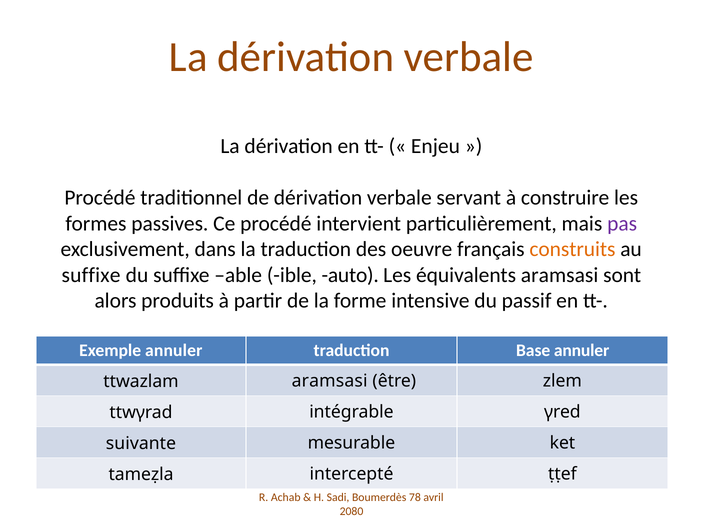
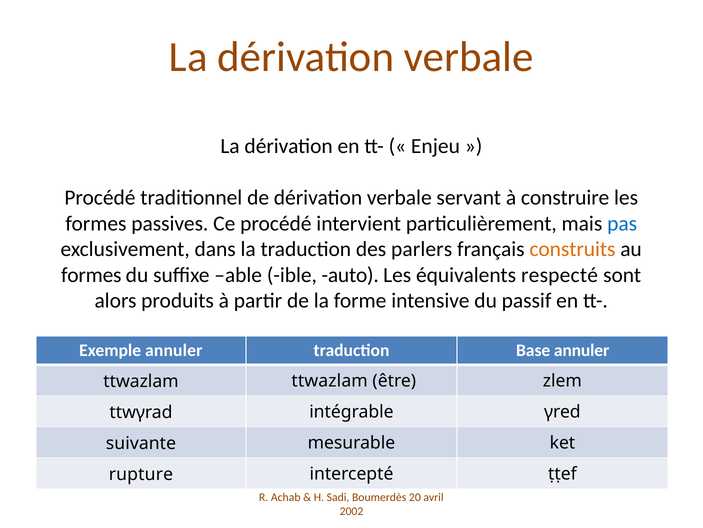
pas colour: purple -> blue (622, 223)
oeuvre: oeuvre -> parlers (422, 249)
suffixe: suffixe -> formes (91, 275)
équivalents aramsasi: aramsasi -> respecté (560, 275)
ttwazlam aramsasi: aramsasi -> ttwazlam (330, 381)
tameẓla: tameẓla -> rupture (141, 474)
78: 78 -> 20 (415, 496)
2080: 2080 -> 2002 (351, 511)
